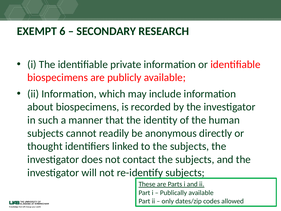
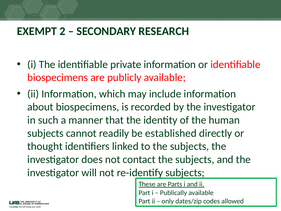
6: 6 -> 2 (62, 31)
anonymous: anonymous -> established (171, 133)
